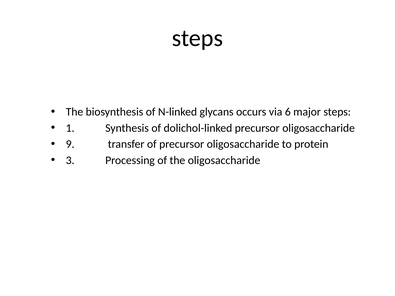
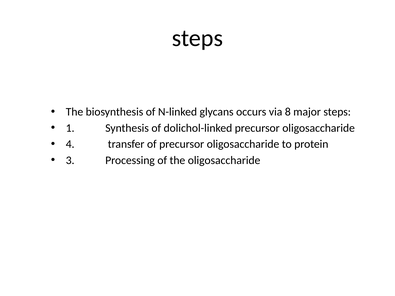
6: 6 -> 8 (288, 112)
9: 9 -> 4 (70, 144)
